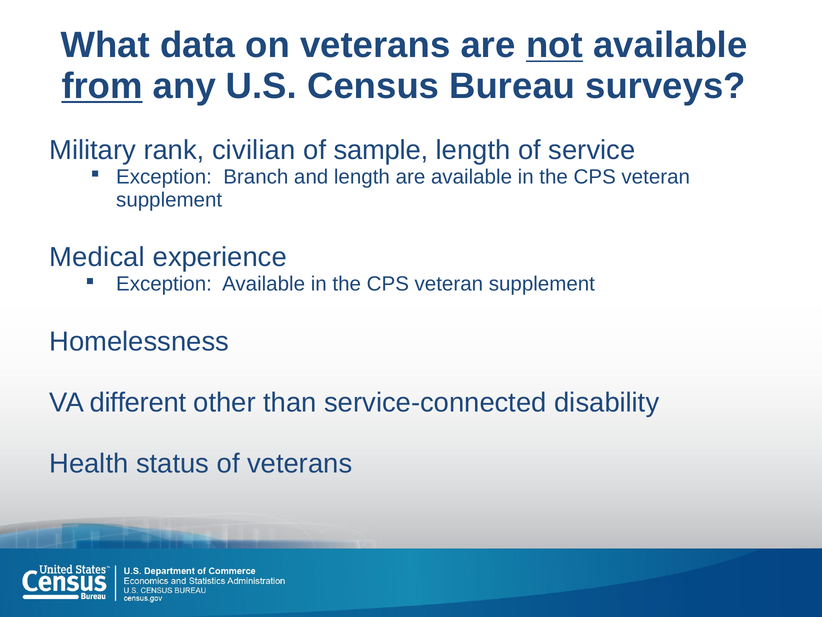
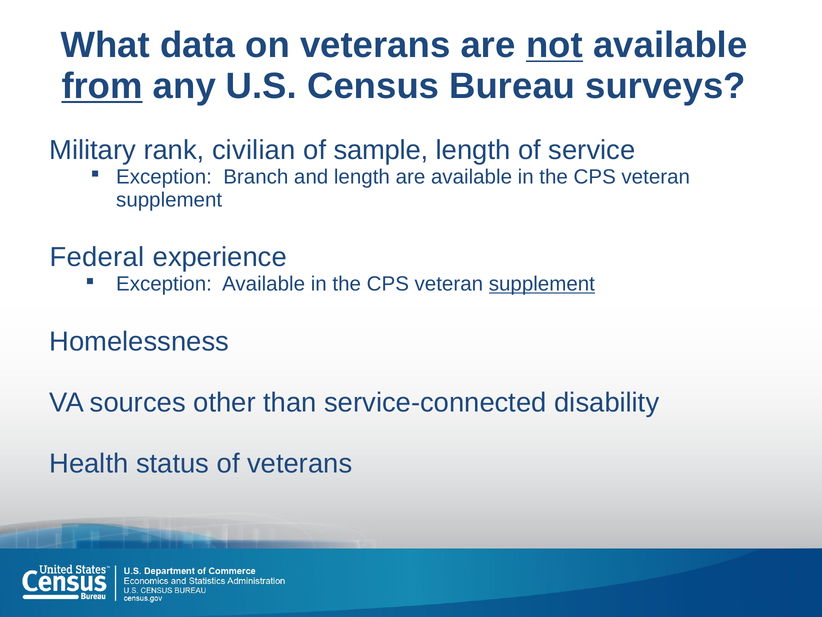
Medical: Medical -> Federal (97, 257)
supplement underline: none -> present (542, 284)
different: different -> sources (138, 402)
